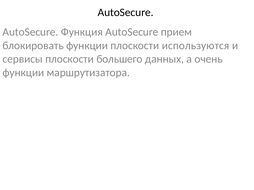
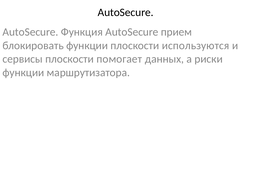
большего: большего -> помогает (119, 59)
очень: очень -> риски (209, 59)
